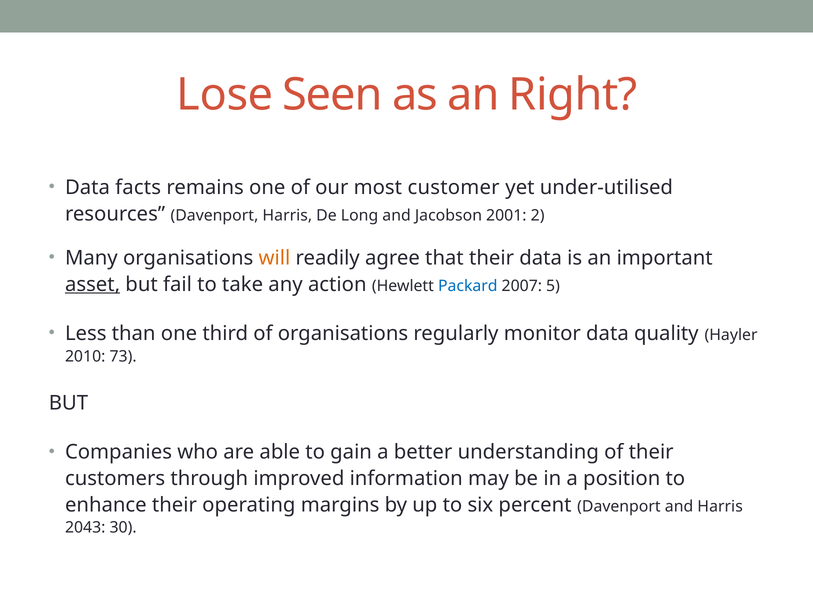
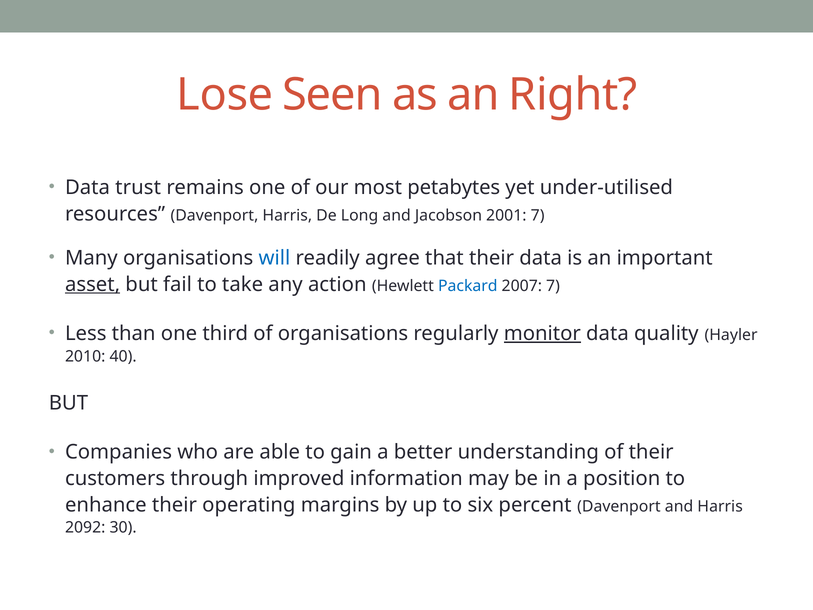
facts: facts -> trust (138, 187)
customer: customer -> petabytes (454, 187)
2001 2: 2 -> 7 (538, 215)
will colour: orange -> blue (274, 258)
2007 5: 5 -> 7 (553, 286)
monitor underline: none -> present (542, 333)
73: 73 -> 40 (123, 356)
2043: 2043 -> 2092 (85, 527)
